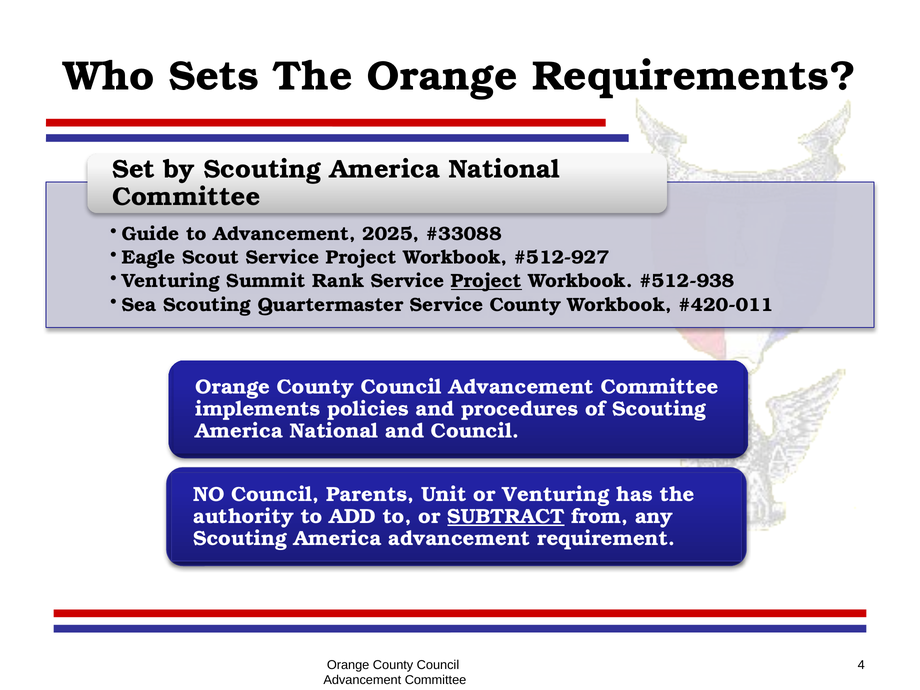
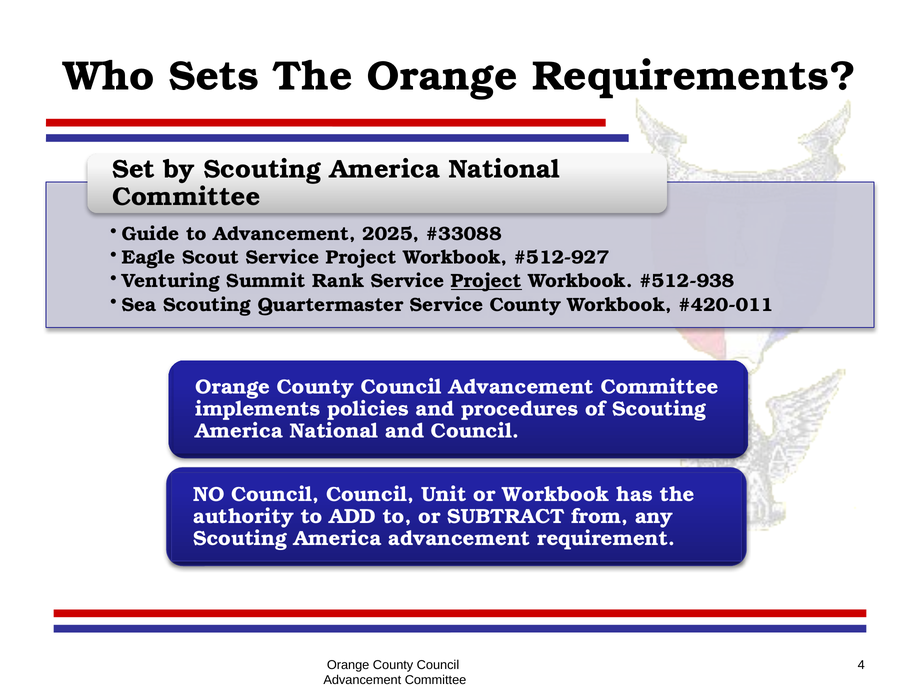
Council Parents: Parents -> Council (370, 494)
or Venturing: Venturing -> Workbook (556, 494)
SUBTRACT underline: present -> none (506, 516)
